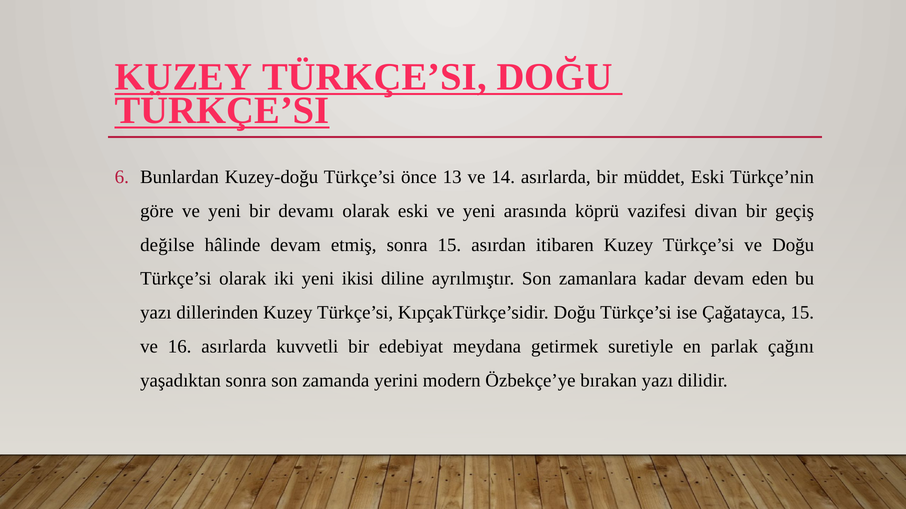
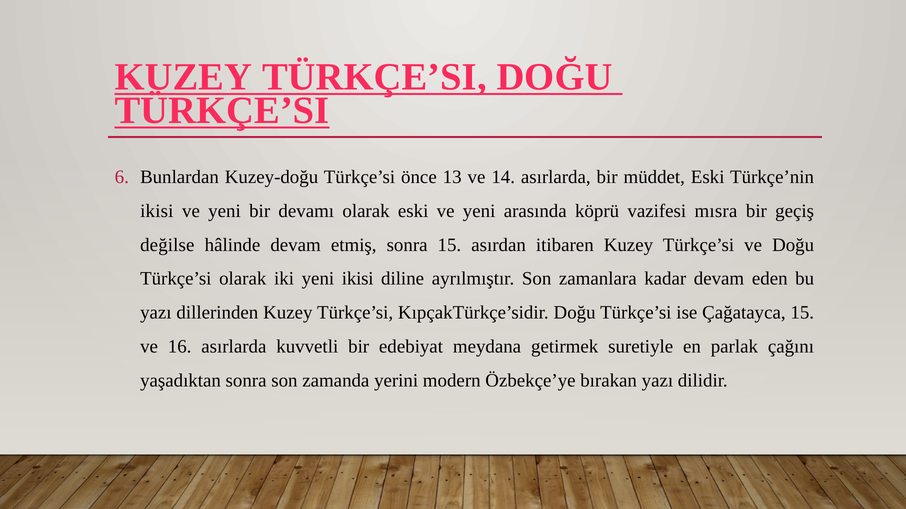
göre: göre -> ikisi (157, 211)
divan: divan -> mısra (716, 211)
